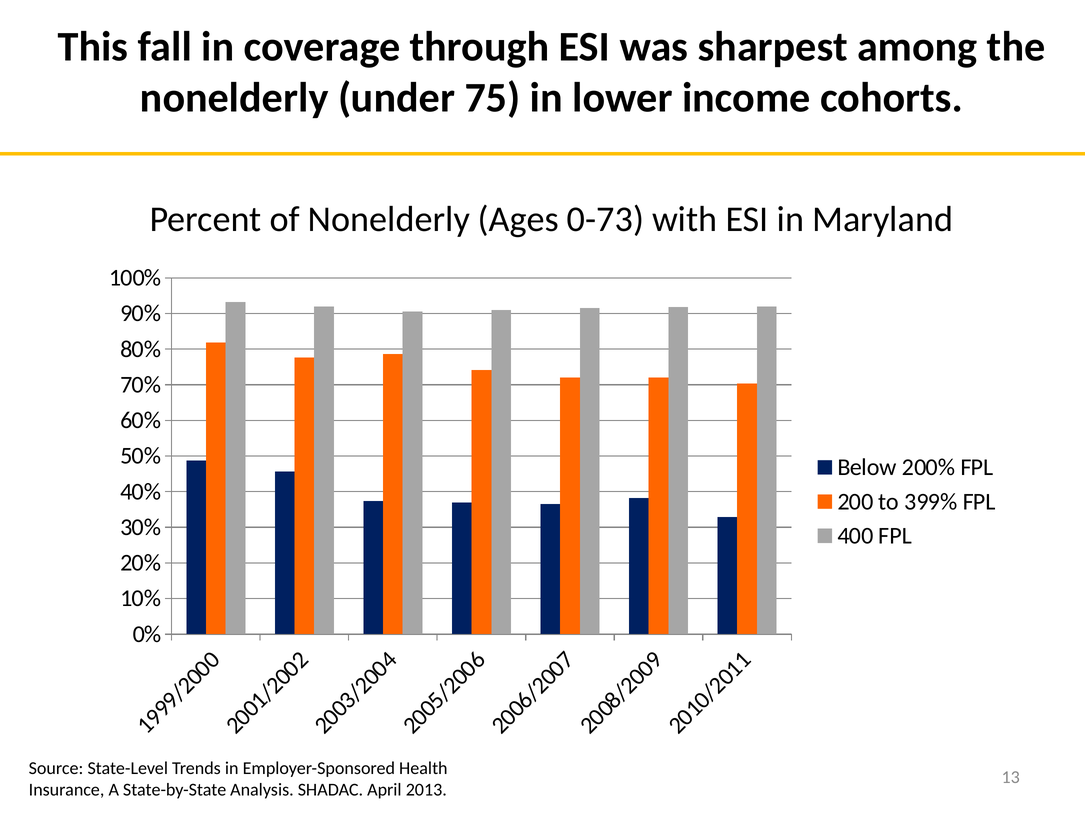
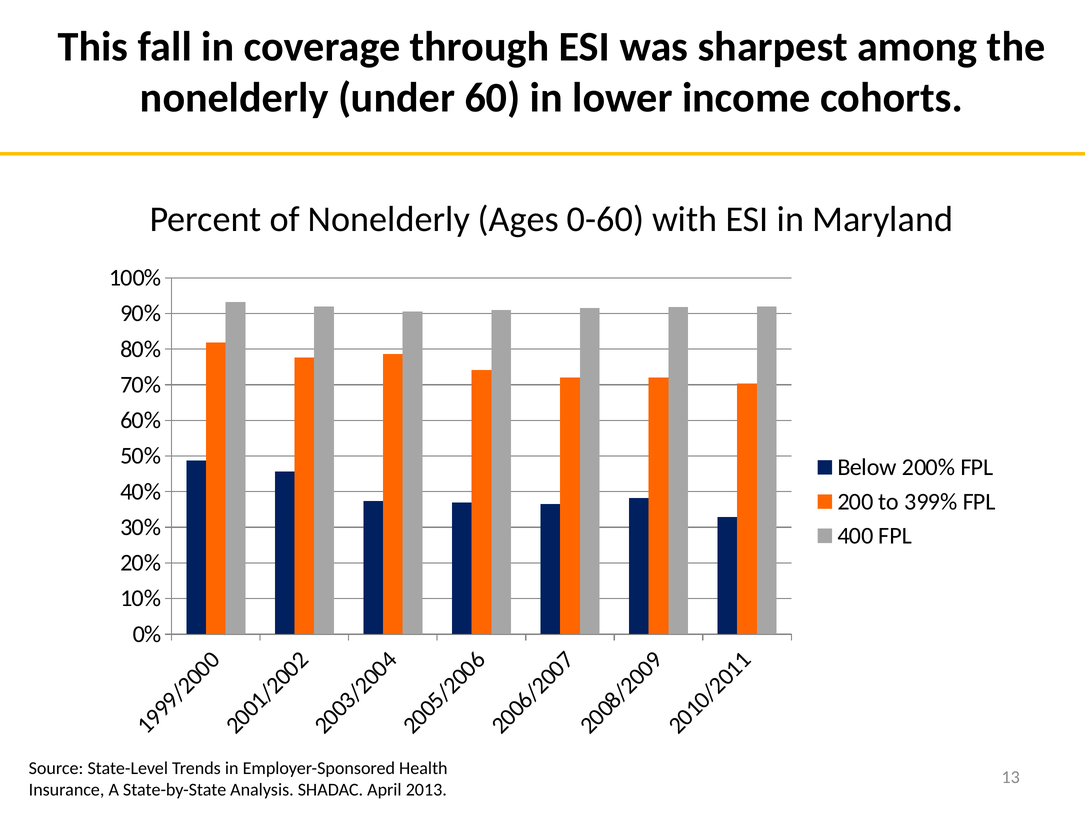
75: 75 -> 60 (492, 98)
0-73: 0-73 -> 0-60 (605, 219)
